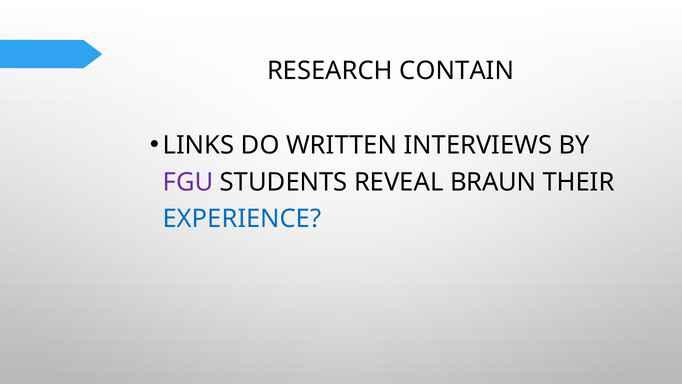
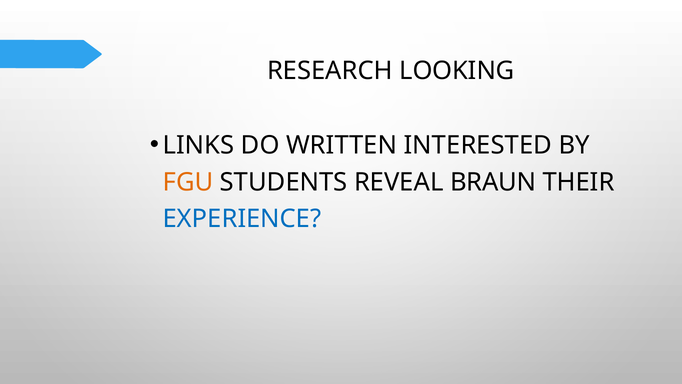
CONTAIN: CONTAIN -> LOOKING (457, 71)
INTERVIEWS: INTERVIEWS -> INTERESTED (478, 145)
FGU colour: purple -> orange (188, 182)
